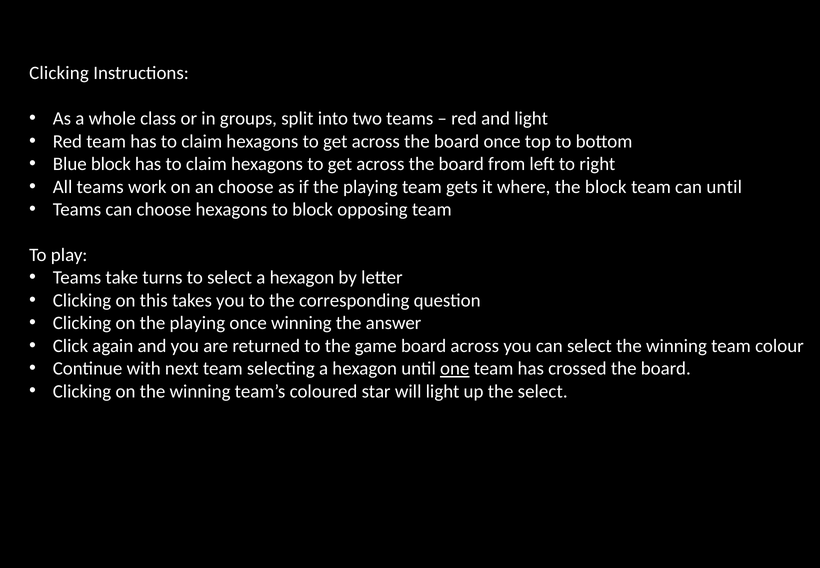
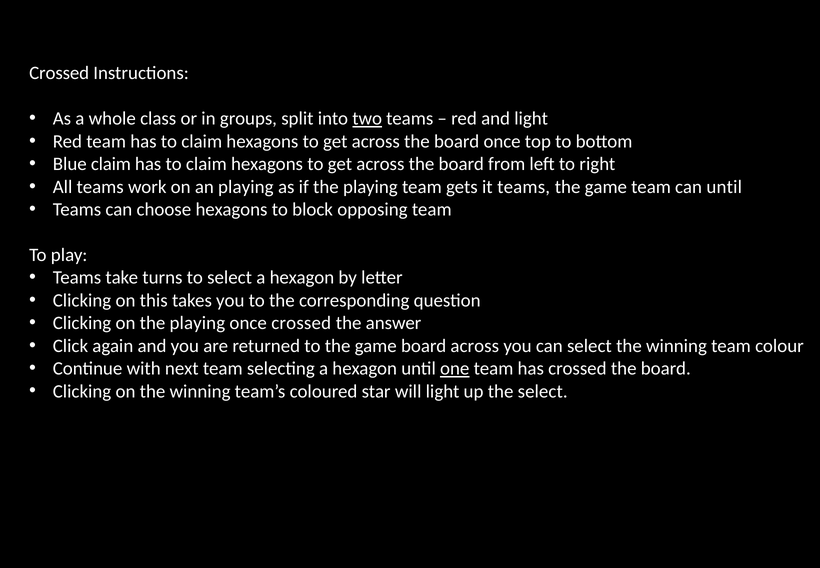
Clicking: Clicking -> Crossed (59, 73)
two underline: none -> present (367, 119)
Blue block: block -> claim (111, 164)
an choose: choose -> playing (246, 187)
it where: where -> teams (524, 187)
block: block -> game (606, 187)
once winning: winning -> crossed (301, 323)
